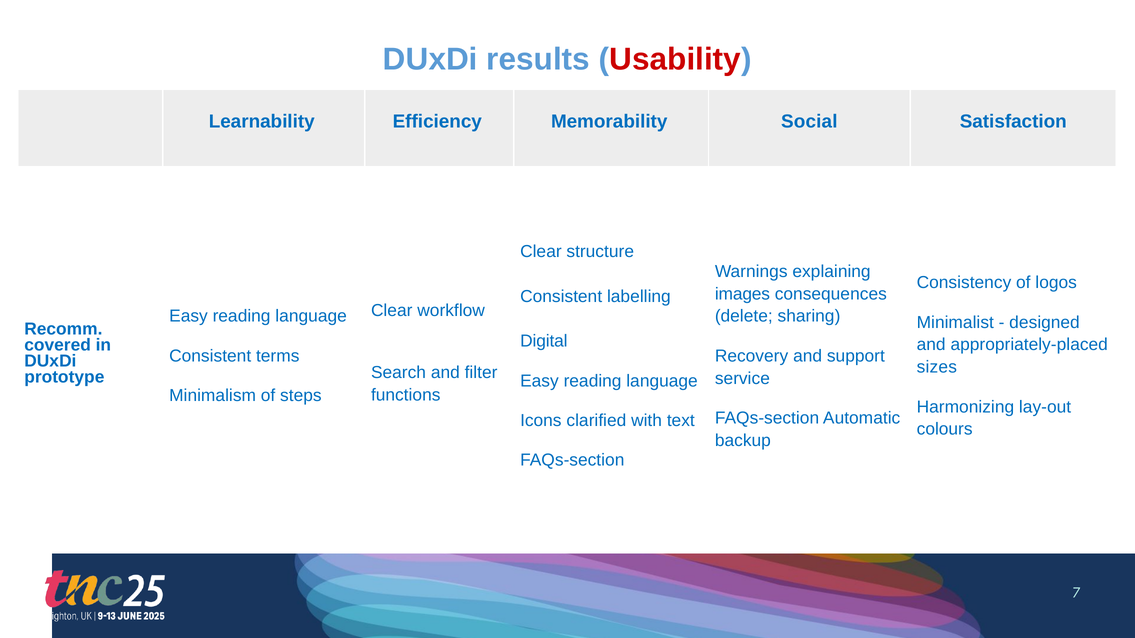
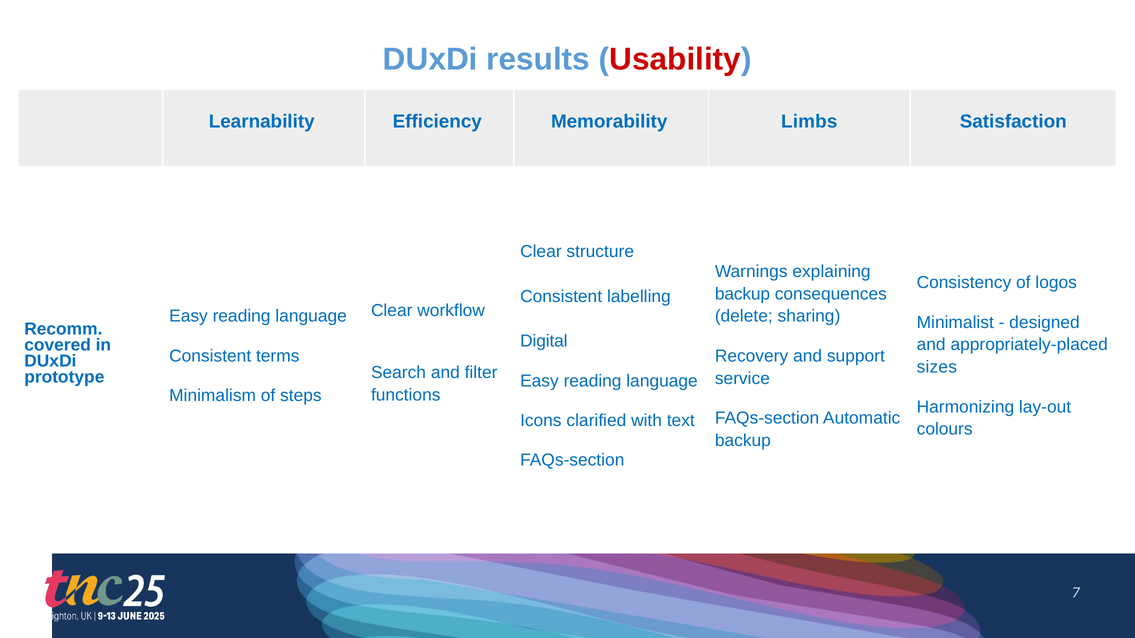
Social: Social -> Limbs (809, 122)
images: images -> backup (742, 294)
